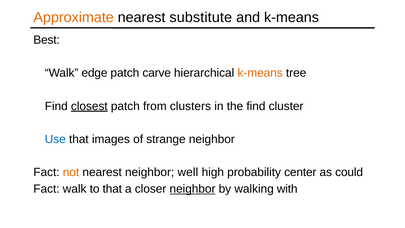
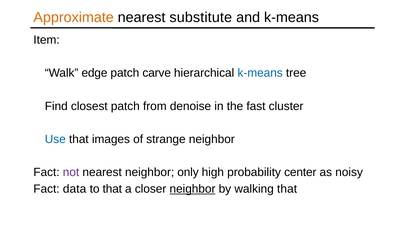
Best: Best -> Item (47, 40)
k-means colour: orange -> blue (260, 73)
closest underline: present -> none (89, 106)
clusters: clusters -> denoise (190, 106)
the find: find -> fast (256, 106)
not colour: orange -> purple (71, 172)
well: well -> only (188, 172)
could: could -> noisy (349, 172)
Fact walk: walk -> data (75, 189)
walking with: with -> that (287, 189)
